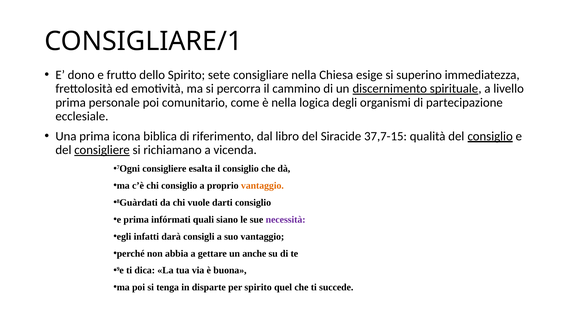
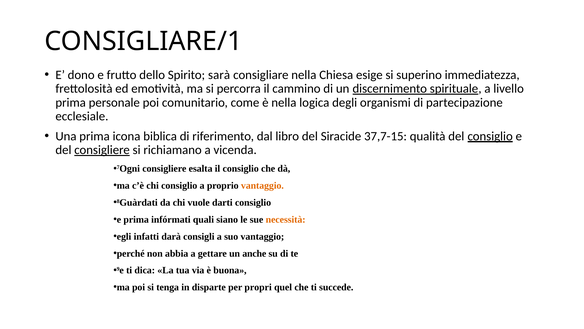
sete: sete -> sarà (219, 75)
necessità colour: purple -> orange (286, 219)
per spirito: spirito -> propri (258, 287)
